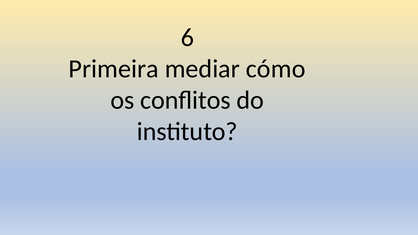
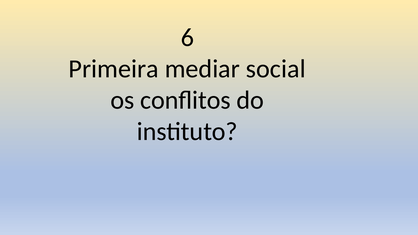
cómo: cómo -> social (276, 69)
